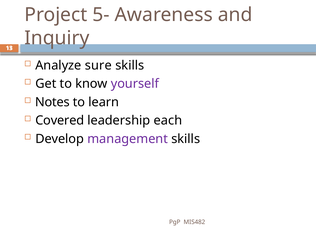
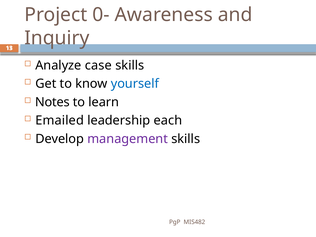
5-: 5- -> 0- (101, 15)
sure: sure -> case (98, 65)
yourself colour: purple -> blue (135, 84)
Covered: Covered -> Emailed (60, 120)
